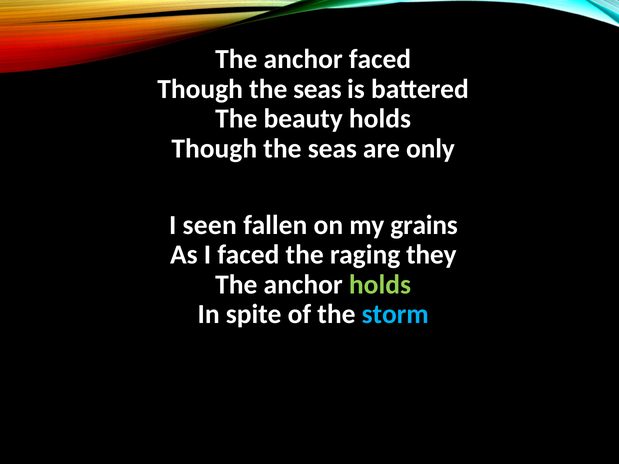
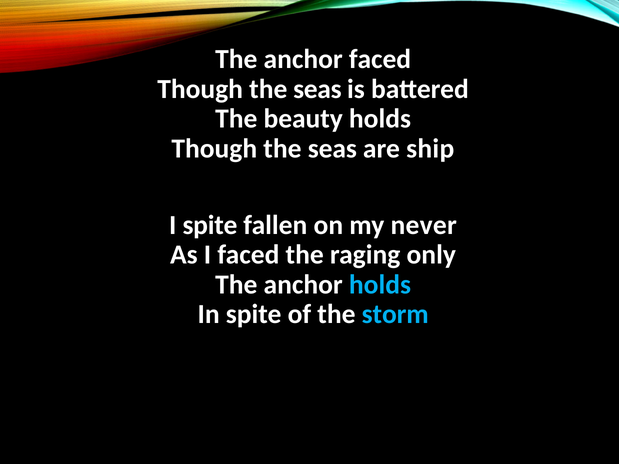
only: only -> ship (430, 149)
I seen: seen -> spite (210, 225)
grains: grains -> never (424, 225)
they: they -> only (431, 255)
holds colour: light green -> light blue (380, 285)
